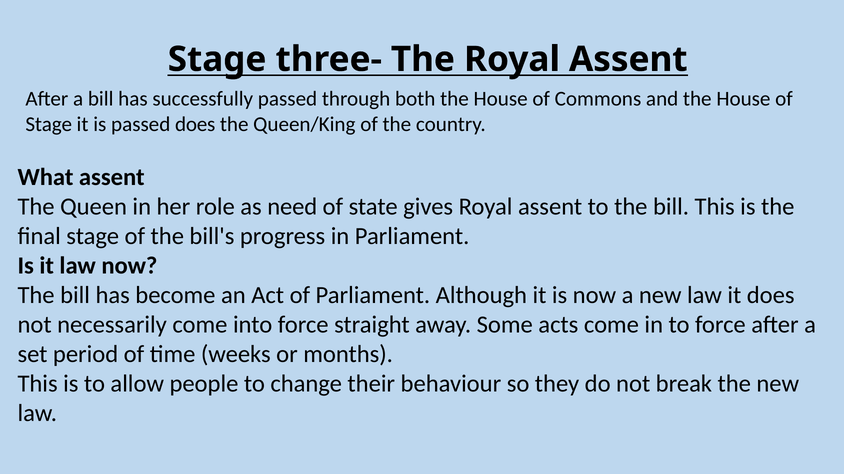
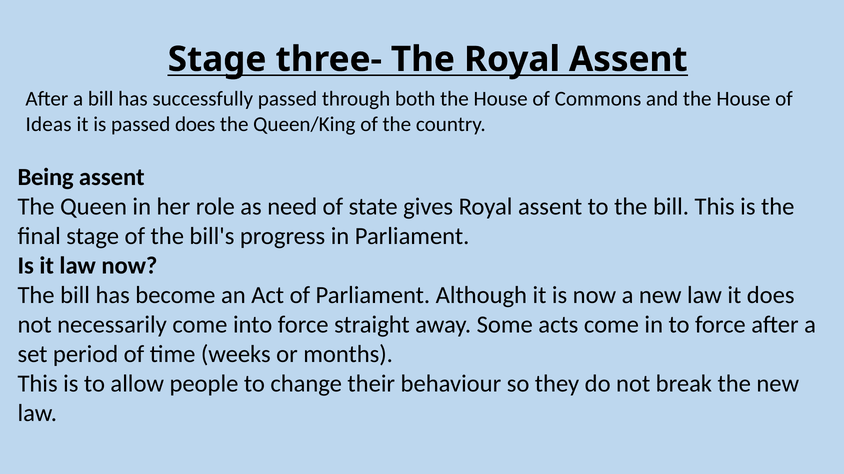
Stage: Stage -> Ideas (49, 124)
What: What -> Being (46, 177)
